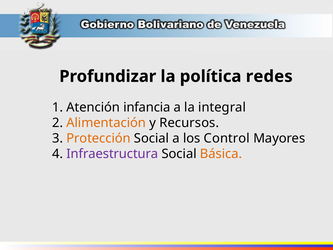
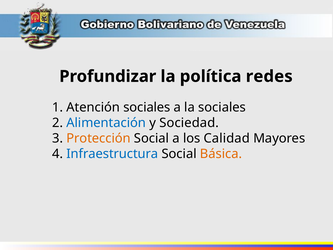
Atención infancia: infancia -> sociales (147, 107)
la integral: integral -> sociales (222, 107)
Alimentación colour: orange -> blue (106, 123)
Recursos: Recursos -> Sociedad (189, 123)
Control: Control -> Calidad (227, 138)
Infraestructura colour: purple -> blue (112, 154)
